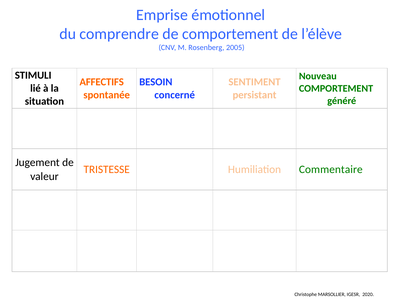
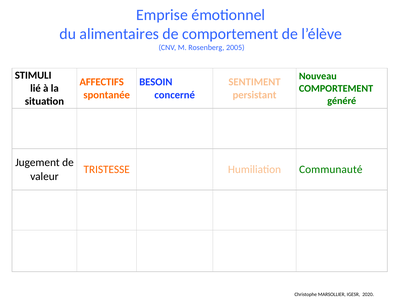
comprendre: comprendre -> alimentaires (119, 34)
Commentaire: Commentaire -> Communauté (331, 169)
